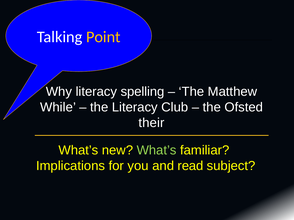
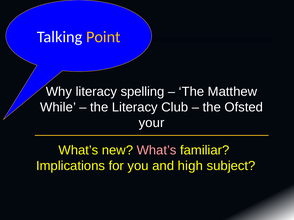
their: their -> your (152, 123)
What’s colour: light green -> pink (157, 151)
read: read -> high (190, 166)
